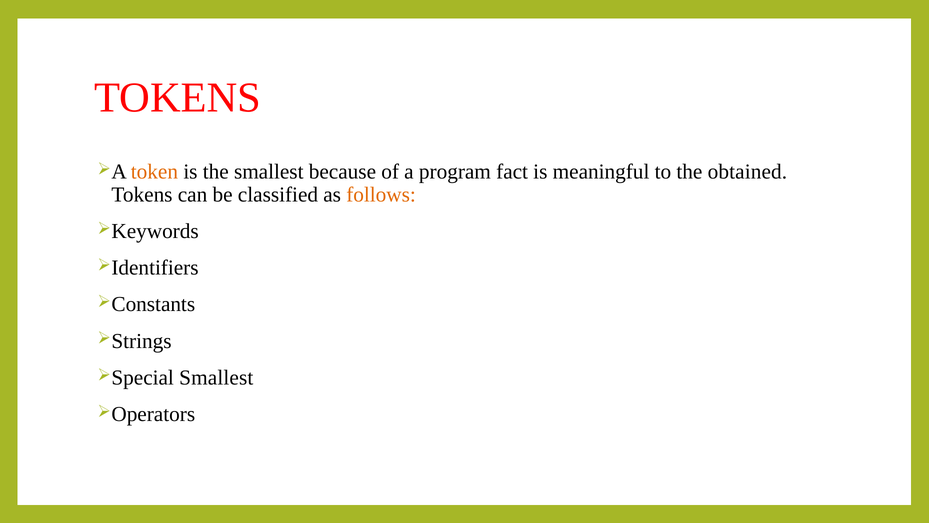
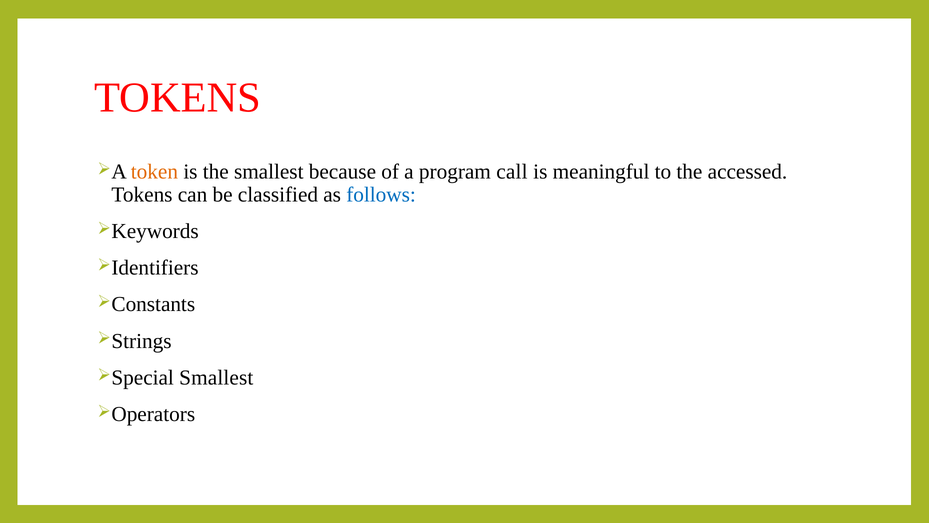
fact: fact -> call (512, 172)
obtained: obtained -> accessed (747, 172)
follows colour: orange -> blue (381, 195)
